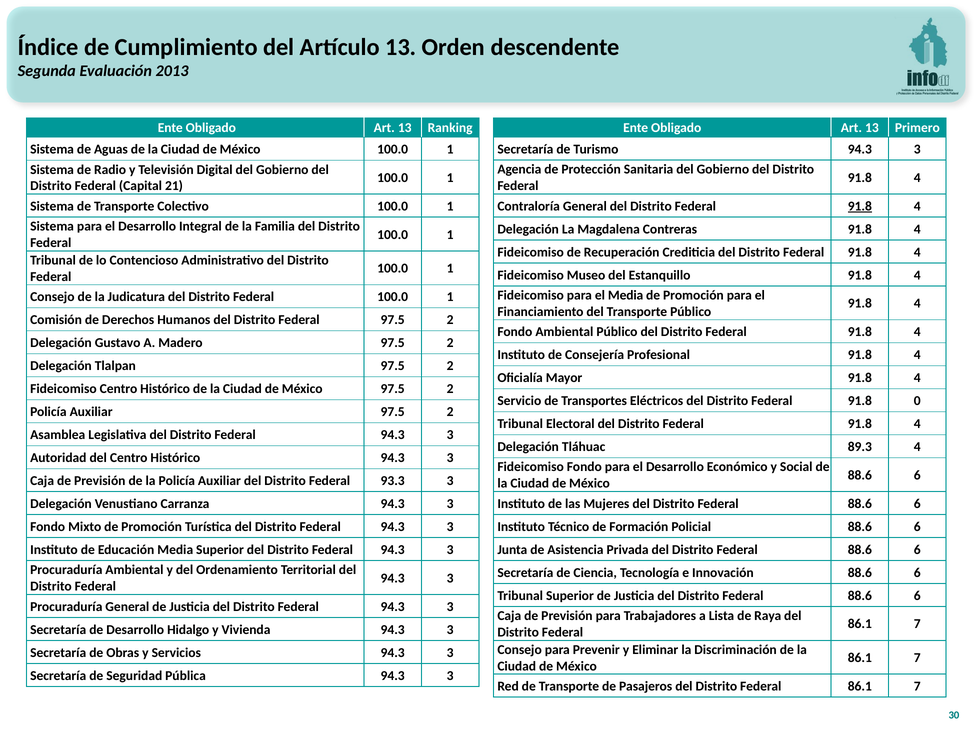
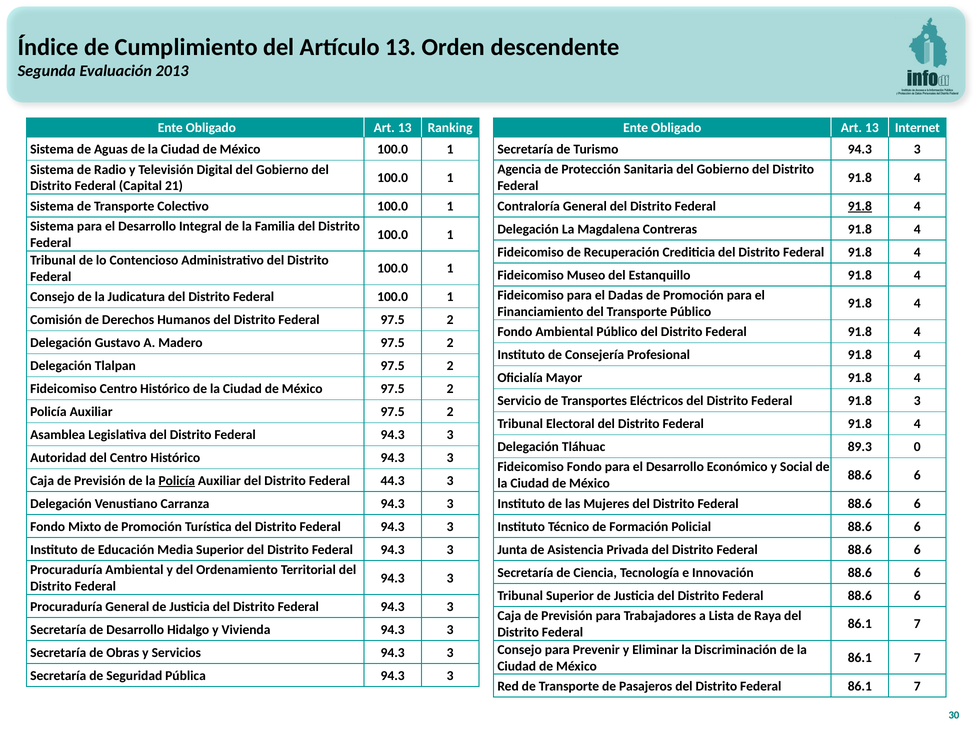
Primero: Primero -> Internet (917, 128)
el Media: Media -> Dadas (625, 295)
91.8 0: 0 -> 3 (917, 401)
89.3 4: 4 -> 0 (917, 447)
Policía underline: none -> present (177, 481)
93.3: 93.3 -> 44.3 (393, 481)
